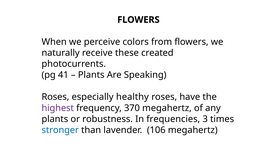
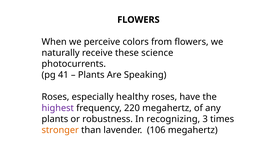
created: created -> science (157, 53)
370: 370 -> 220 (132, 108)
frequencies: frequencies -> recognizing (173, 119)
stronger colour: blue -> orange (60, 130)
